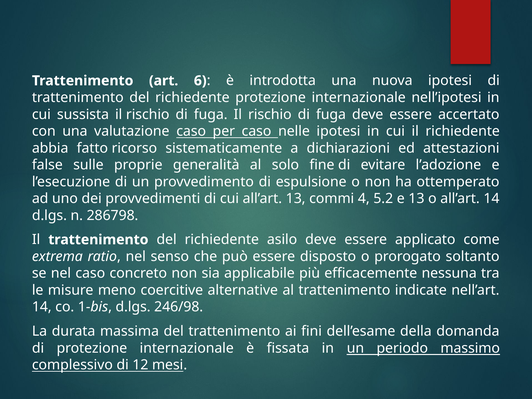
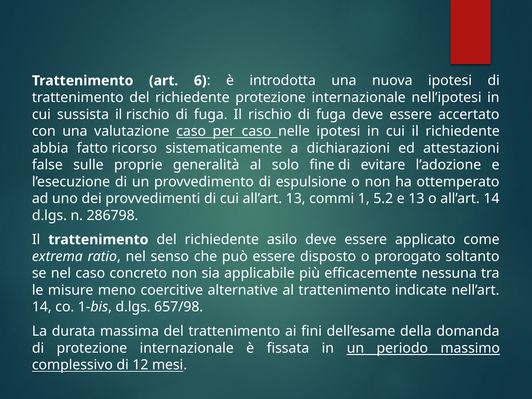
4: 4 -> 1 (364, 199)
246/98: 246/98 -> 657/98 (179, 307)
